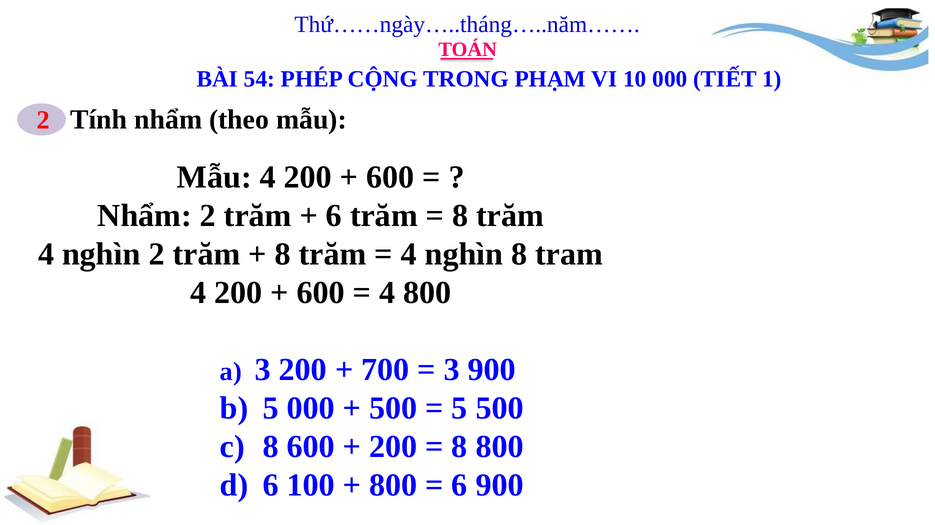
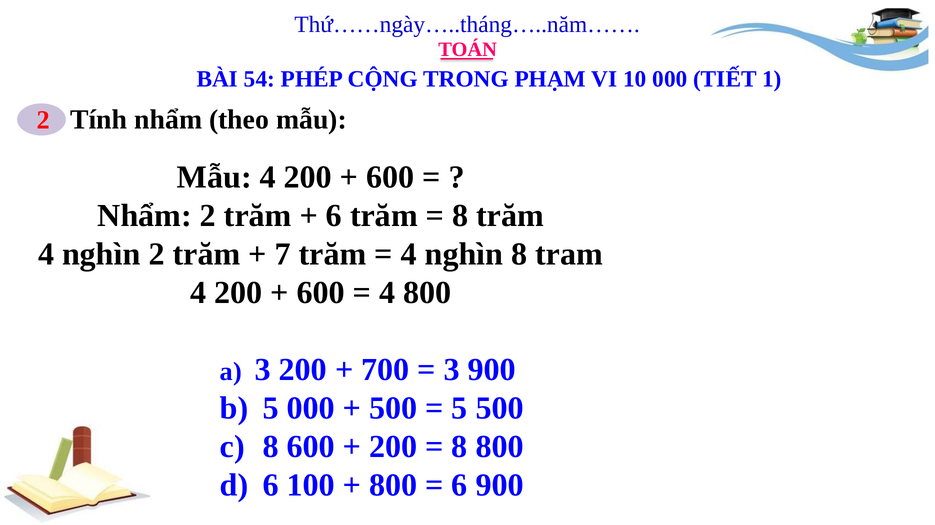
8: 8 -> 7 (283, 254)
